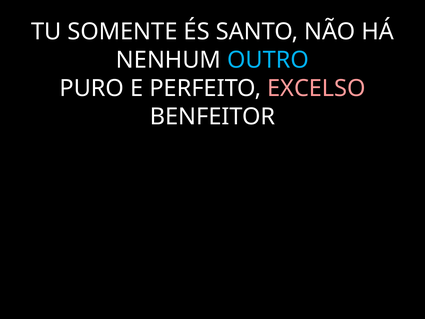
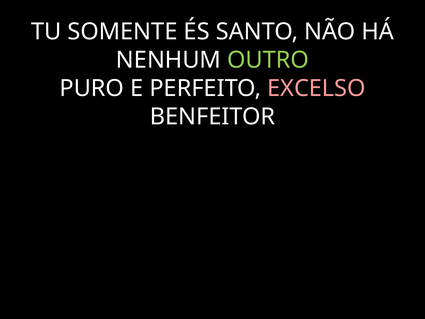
OUTRO colour: light blue -> light green (268, 60)
